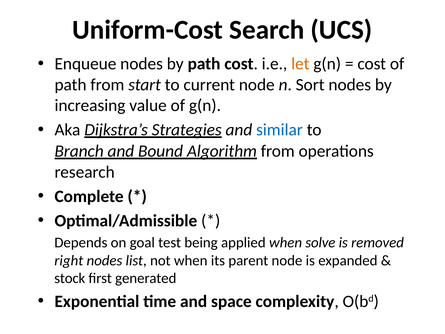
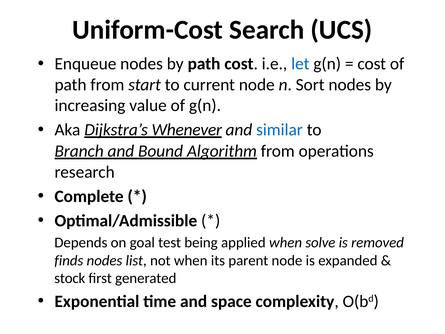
let colour: orange -> blue (300, 64)
Strategies: Strategies -> Whenever (187, 130)
right: right -> finds (69, 260)
